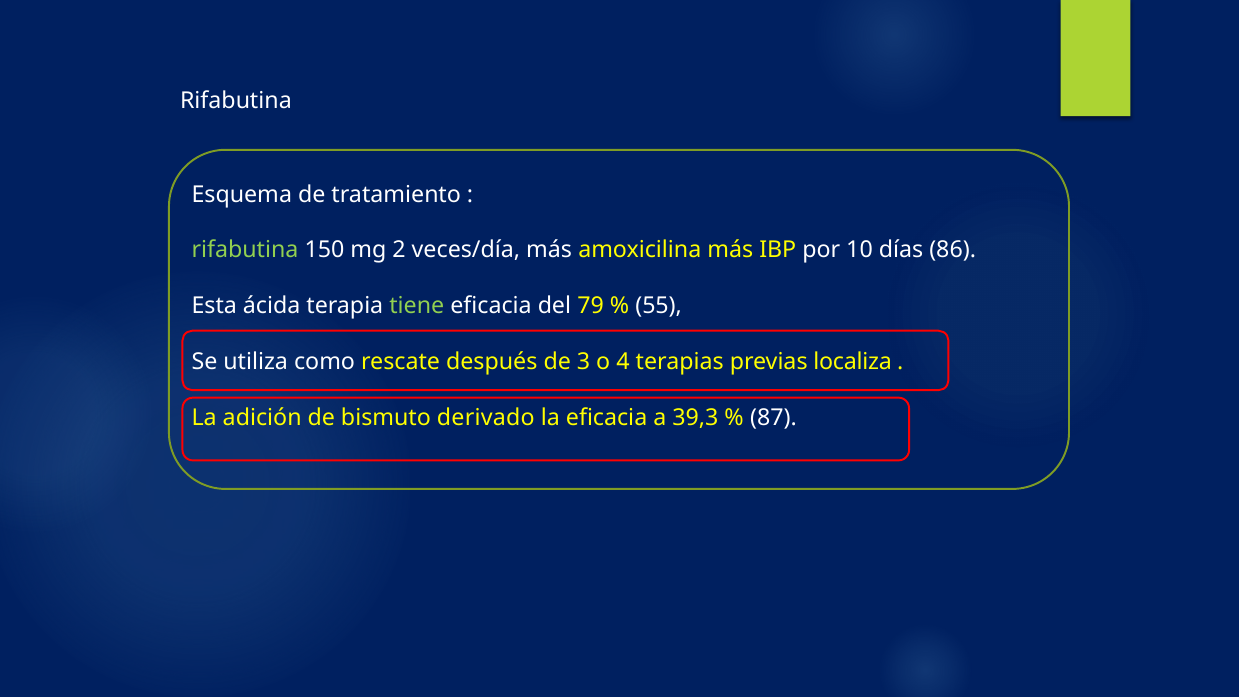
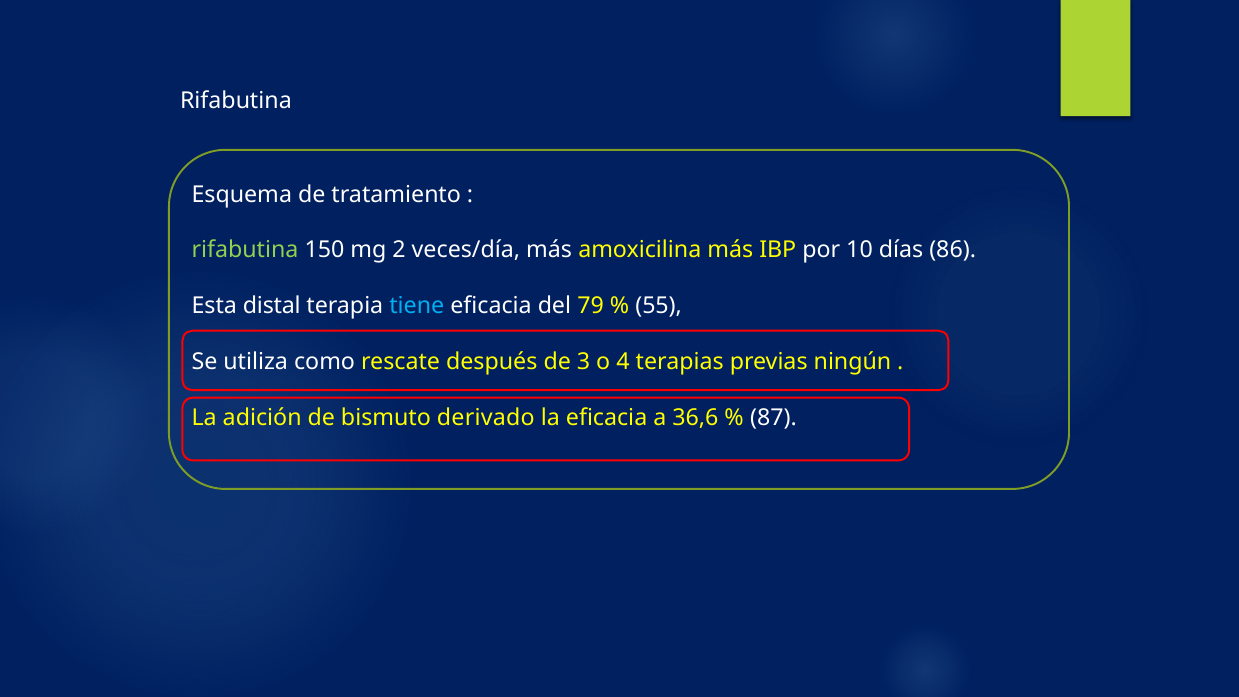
ácida: ácida -> distal (272, 306)
tiene colour: light green -> light blue (417, 306)
localiza: localiza -> ningún (852, 362)
39,3: 39,3 -> 36,6 (695, 418)
